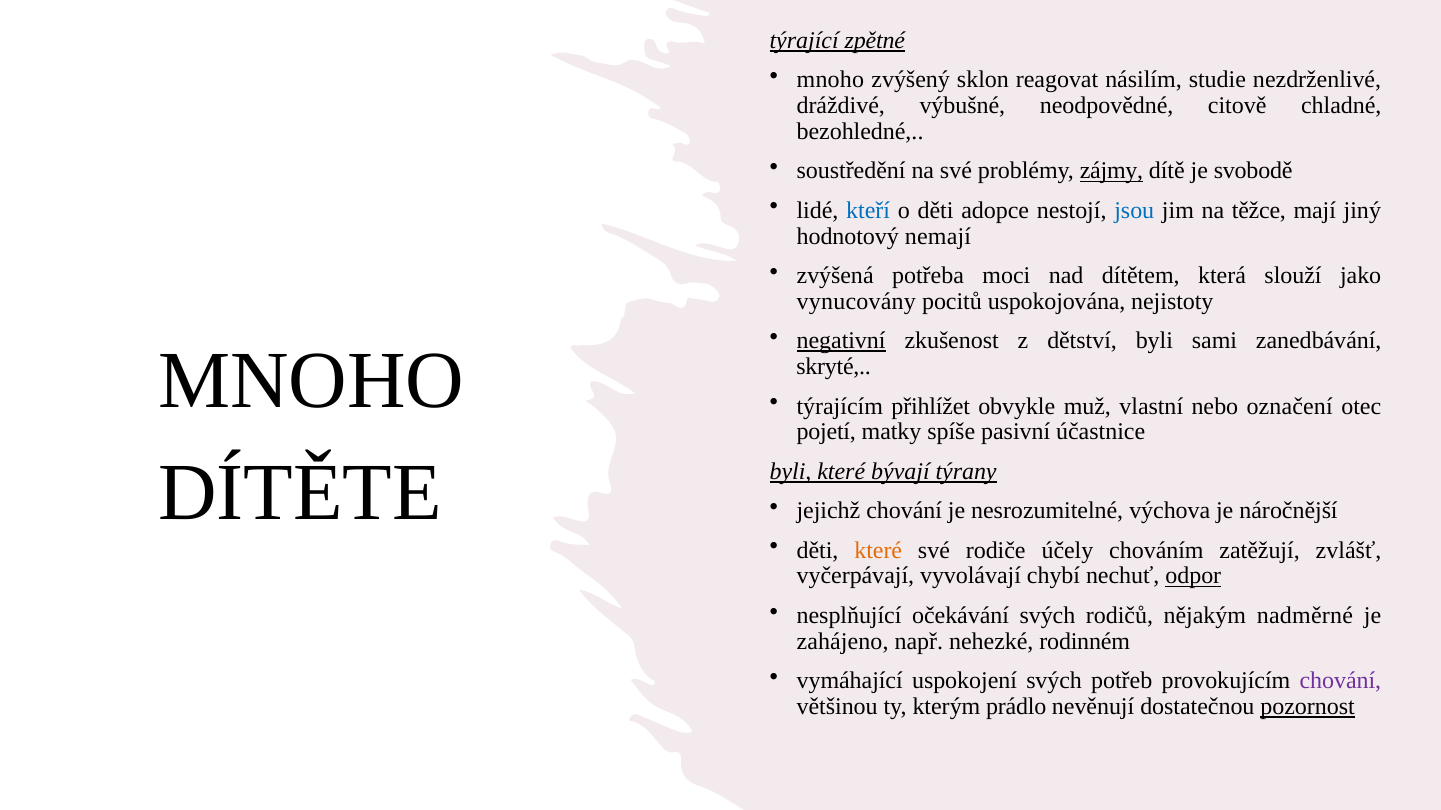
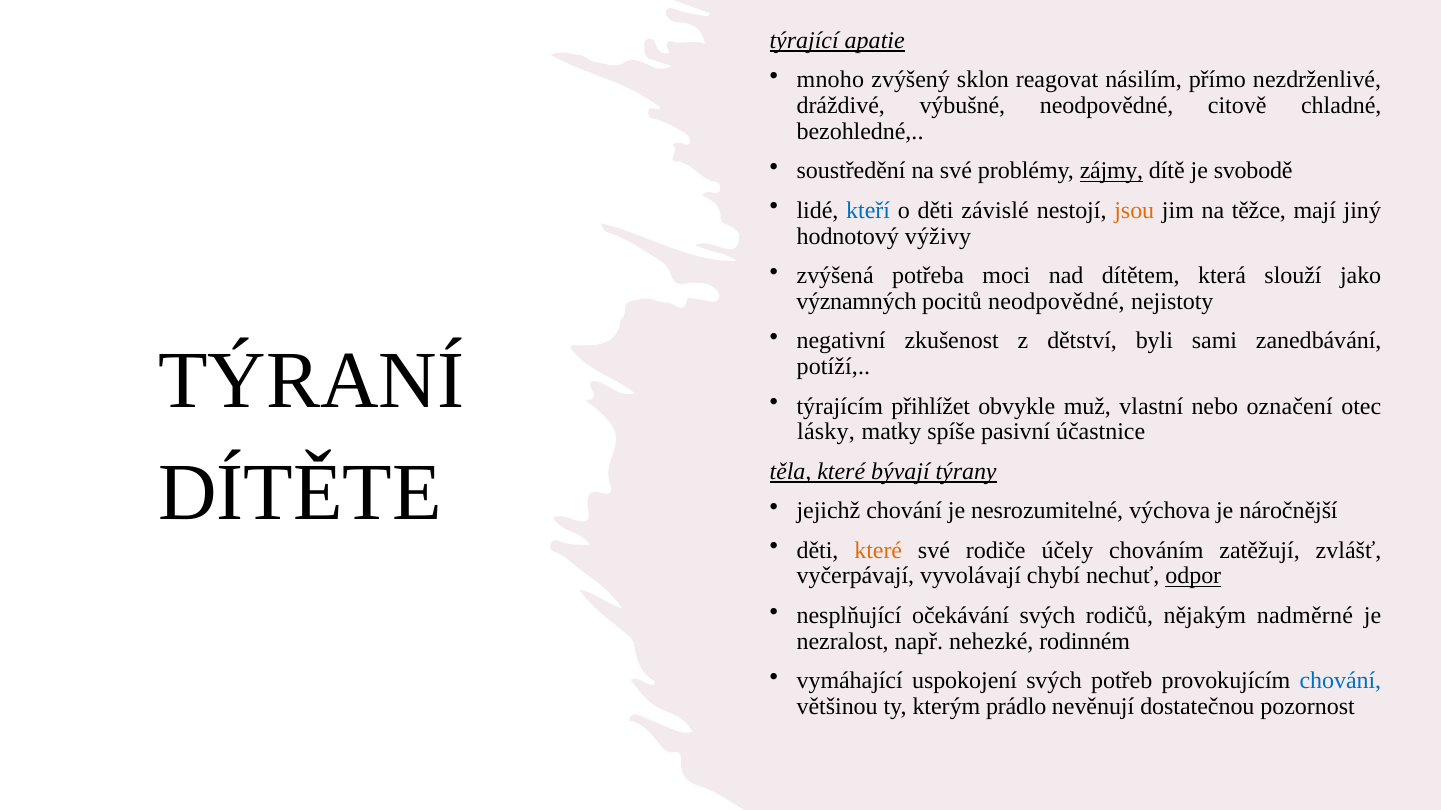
zpětné: zpětné -> apatie (875, 40)
studie: studie -> přímo (1217, 80)
adopce: adopce -> závislé (995, 210)
jsou colour: blue -> orange (1134, 210)
nemají: nemají -> výživy (938, 236)
vynucovány: vynucovány -> významných (857, 302)
pocitů uspokojována: uspokojována -> neodpovědné (1056, 302)
negativní underline: present -> none (841, 341)
MNOHO: MNOHO -> TÝRANÍ (311, 381)
skryté: skryté -> potíží (833, 367)
pojetí: pojetí -> lásky (826, 432)
byli: byli -> těla (791, 472)
zahájeno: zahájeno -> nezralost (843, 642)
chování colour: purple -> blue (1340, 681)
pozornost underline: present -> none (1308, 707)
